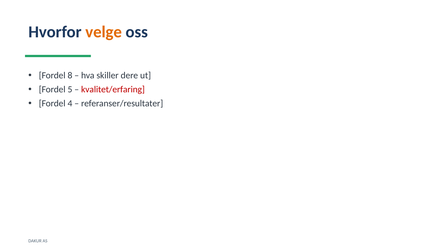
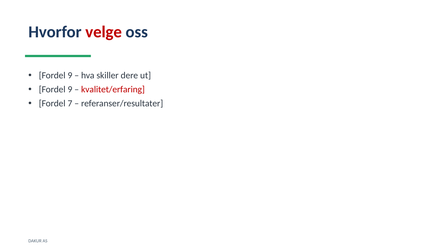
velge colour: orange -> red (104, 32)
8: 8 -> 9 (70, 76)
5: 5 -> 9 (70, 89)
4: 4 -> 7 (70, 103)
